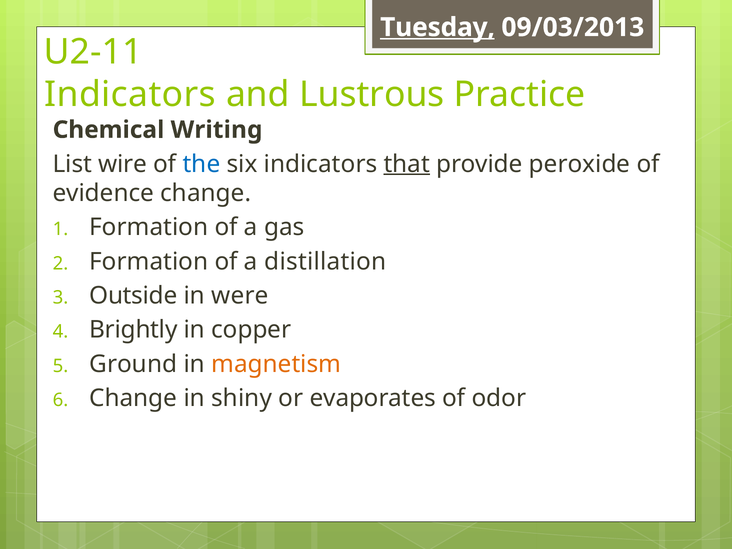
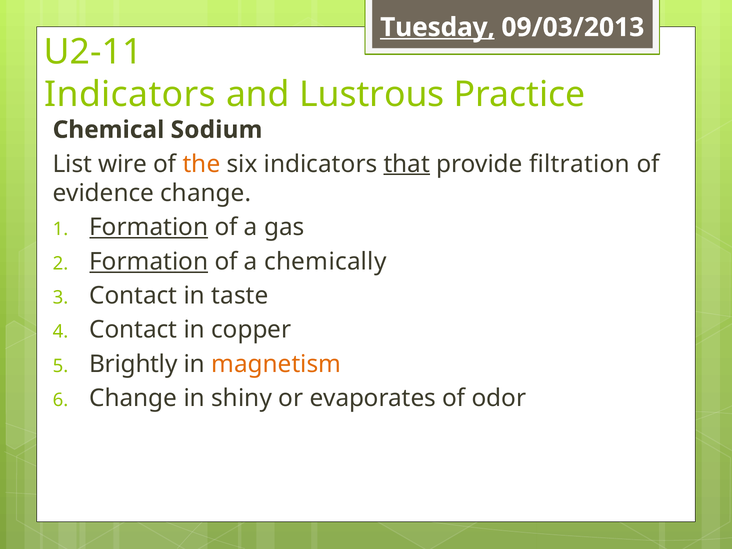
Writing: Writing -> Sodium (217, 130)
the colour: blue -> orange (202, 164)
peroxide: peroxide -> filtration (579, 164)
Formation underline: none -> present (149, 227)
Formation underline: none -> present (149, 262)
distillation: distillation -> chemically (325, 262)
Outside: Outside -> Contact (133, 296)
were: were -> taste (240, 296)
Brightly: Brightly -> Contact (133, 330)
Ground: Ground -> Brightly (133, 364)
